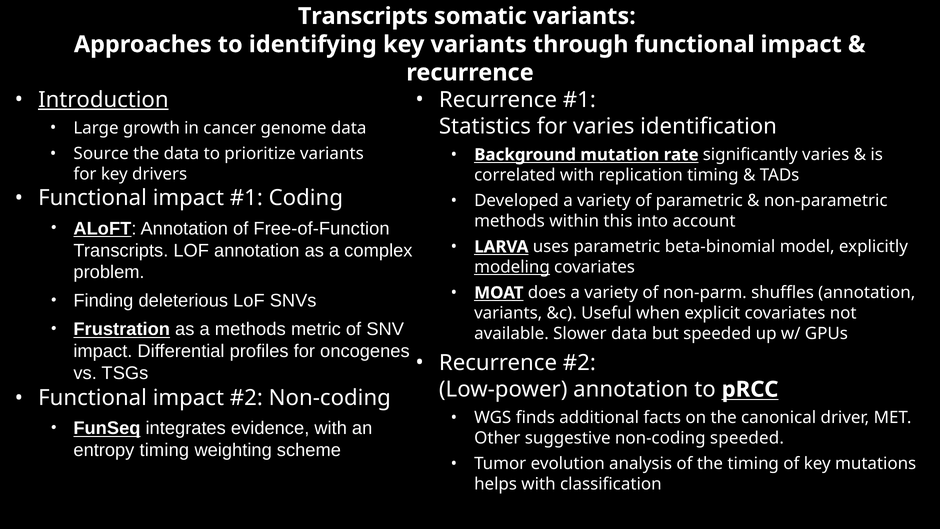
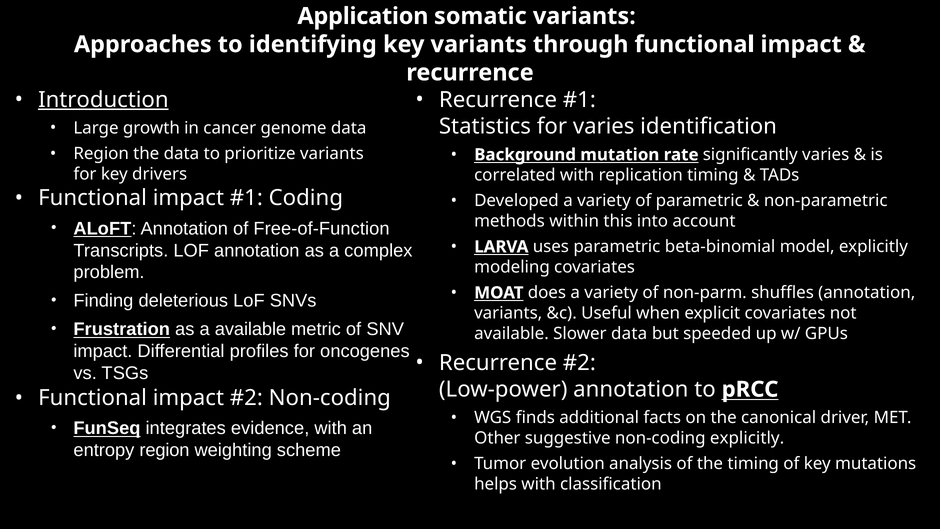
Transcripts: Transcripts -> Application (363, 16)
Source: Source -> Region (101, 154)
modeling underline: present -> none (512, 267)
a methods: methods -> available (251, 329)
non-coding speeded: speeded -> explicitly (747, 438)
entropy timing: timing -> region (164, 450)
